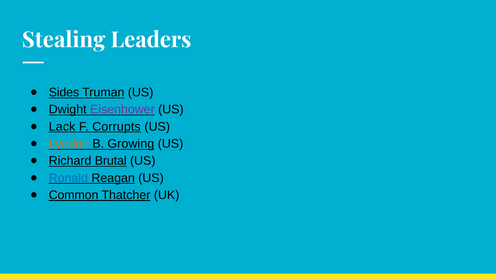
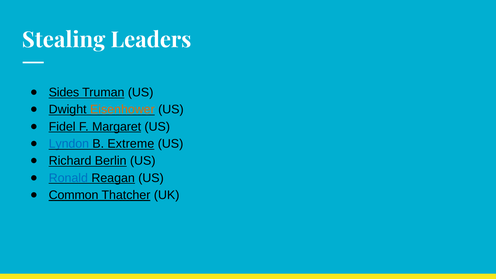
Eisenhower colour: purple -> orange (122, 109)
Lack: Lack -> Fidel (62, 127)
Corrupts: Corrupts -> Margaret (117, 127)
Lyndon colour: orange -> blue (69, 144)
Growing: Growing -> Extreme (131, 144)
Brutal: Brutal -> Berlin (111, 161)
